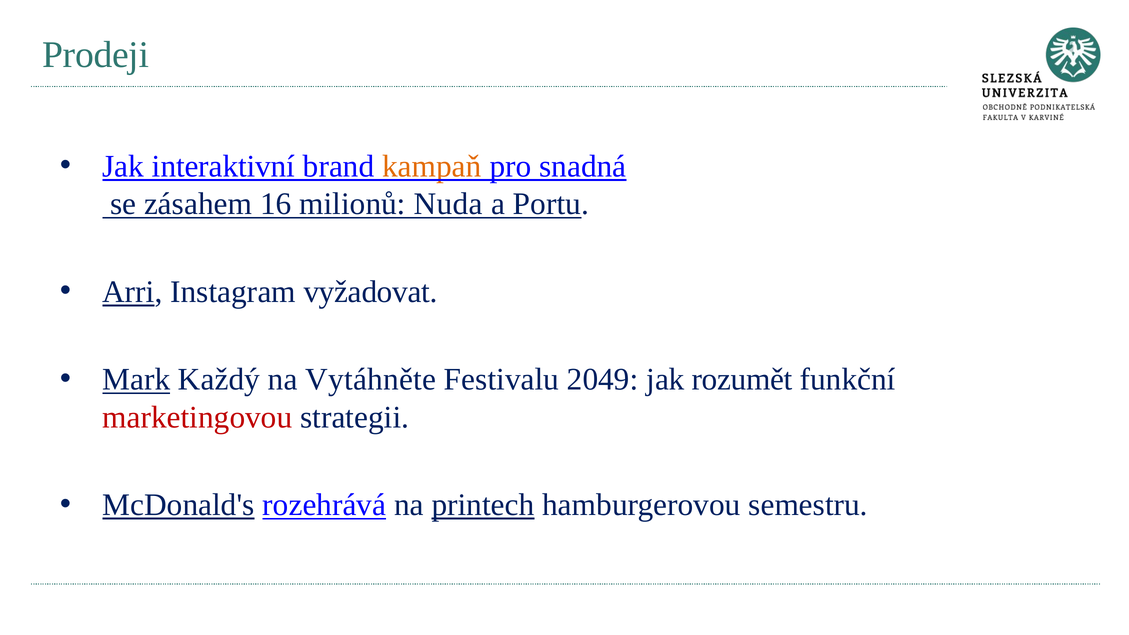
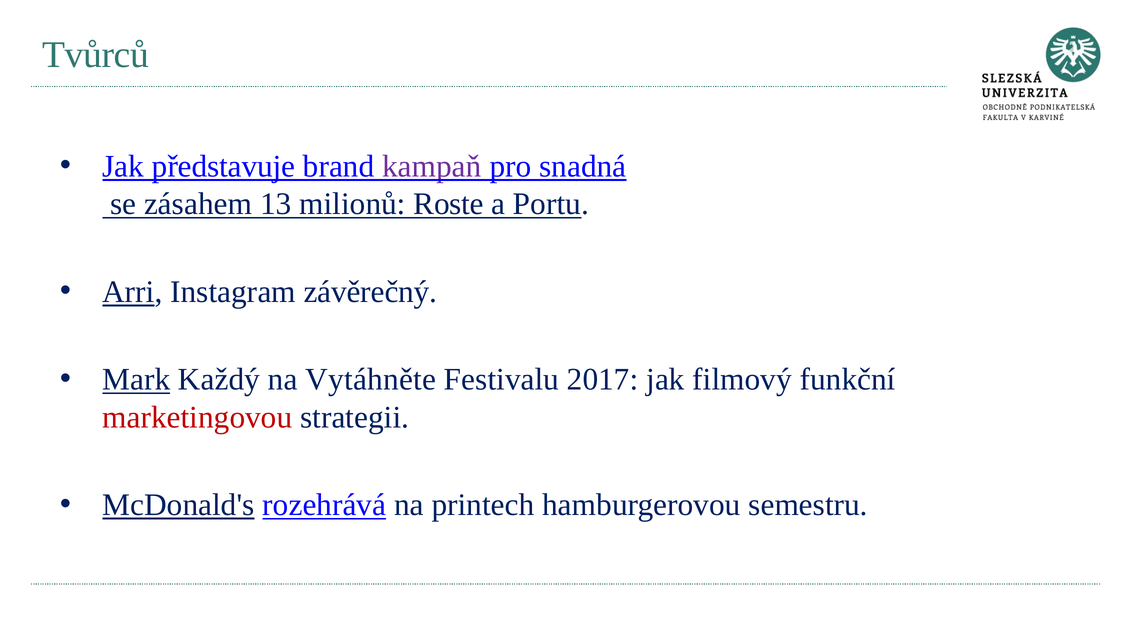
Prodeji: Prodeji -> Tvůrců (96, 55)
interaktivní: interaktivní -> představuje (224, 166)
kampaň colour: orange -> purple (432, 166)
16: 16 -> 13 (276, 204)
Nuda: Nuda -> Roste (449, 204)
vyžadovat: vyžadovat -> závěrečný (370, 292)
2049: 2049 -> 2017 (603, 380)
rozumět: rozumět -> filmový (742, 380)
printech underline: present -> none (483, 505)
